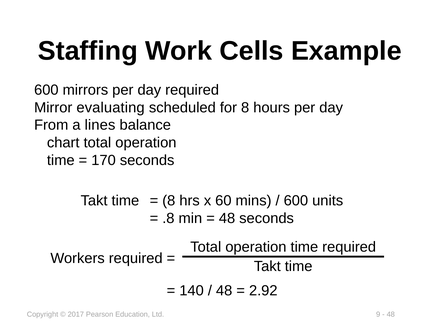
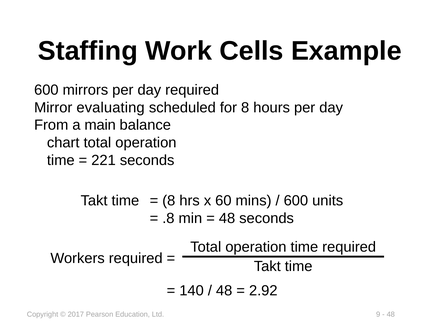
lines: lines -> main (100, 125)
170: 170 -> 221 (104, 160)
